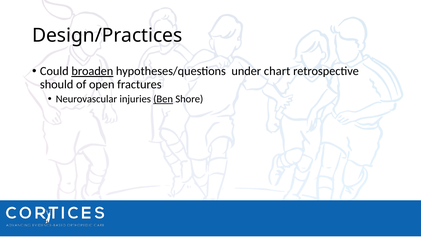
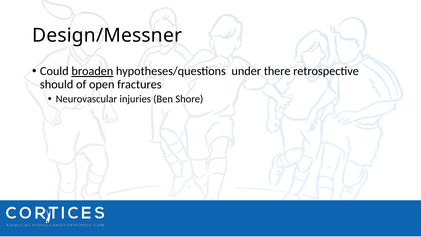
Design/Practices: Design/Practices -> Design/Messner (107, 35)
chart: chart -> there (277, 71)
Ben underline: present -> none (163, 99)
